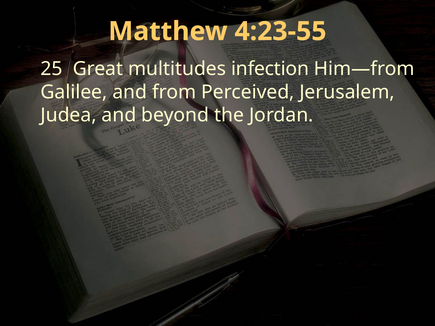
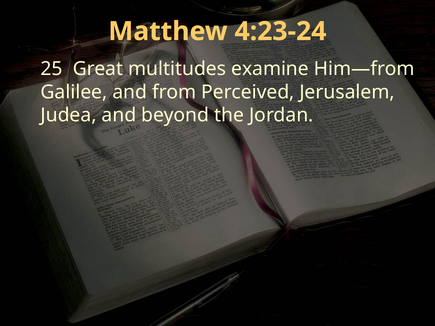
4:23-55: 4:23-55 -> 4:23-24 (281, 31)
infection: infection -> examine (270, 69)
